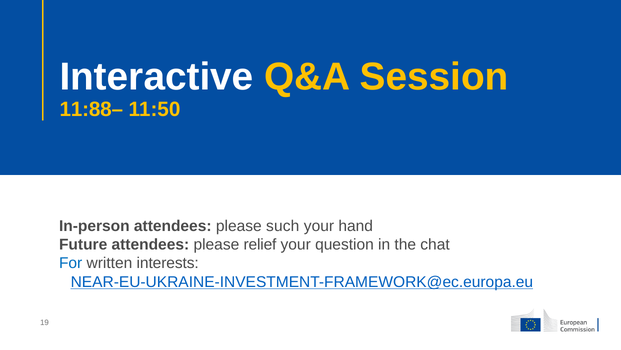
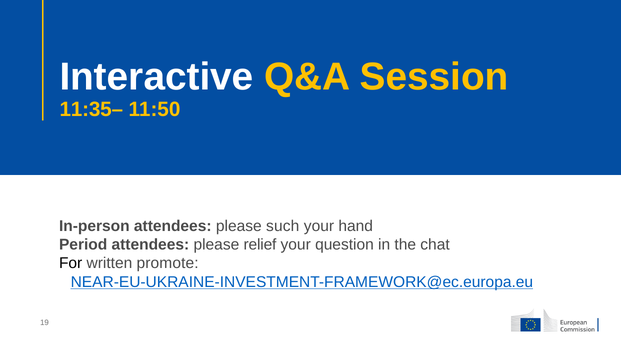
11:88–: 11:88– -> 11:35– (91, 109)
Future: Future -> Period (83, 244)
For colour: blue -> black (71, 263)
interests: interests -> promote (168, 263)
